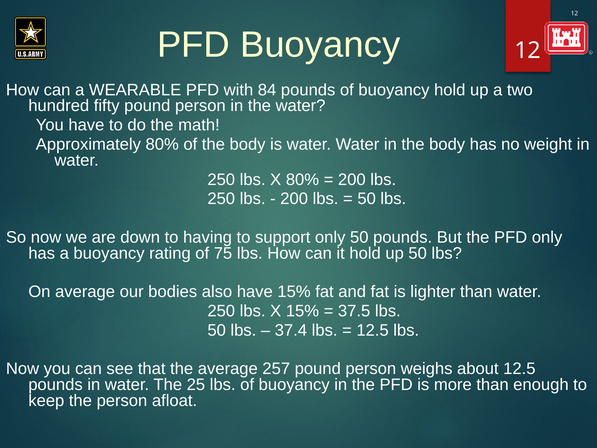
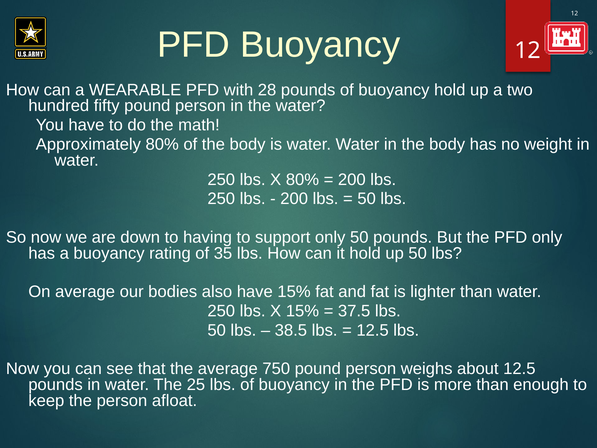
84: 84 -> 28 (267, 90)
75: 75 -> 35 (223, 253)
37.4: 37.4 -> 38.5 (291, 330)
257: 257 -> 750 (276, 369)
